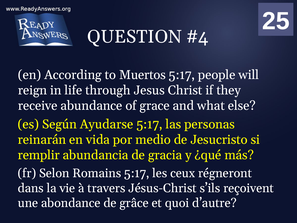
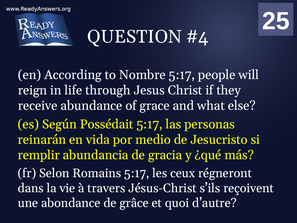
Muertos: Muertos -> Nombre (142, 75)
Ayudarse: Ayudarse -> Possédait (107, 124)
